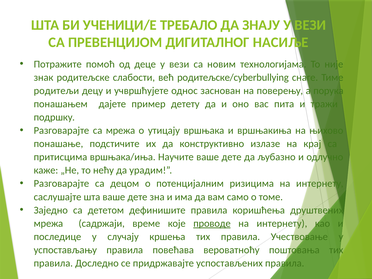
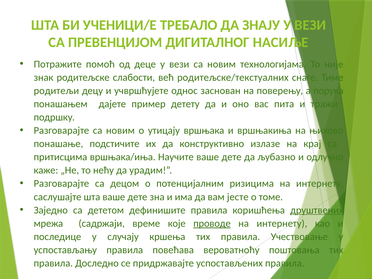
родитељске/cyberbullying: родитељске/cyberbullying -> родитељске/текстуалних (233, 77)
Разговарајте са мрежа: мрежа -> новим (120, 130)
само: само -> јесте (238, 197)
друштвених underline: none -> present (317, 210)
